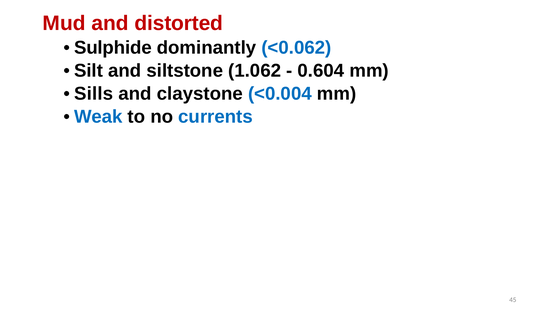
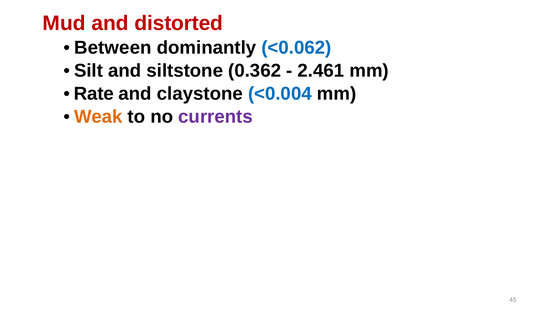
Sulphide: Sulphide -> Between (113, 48)
1.062: 1.062 -> 0.362 (255, 71)
0.604: 0.604 -> 2.461 (321, 71)
Sills: Sills -> Rate (94, 94)
Weak colour: blue -> orange (98, 117)
currents colour: blue -> purple (216, 117)
